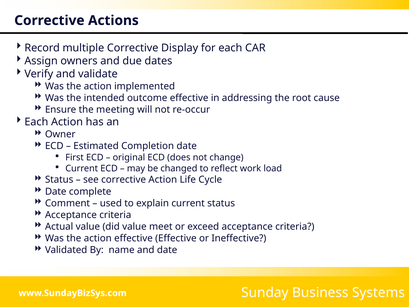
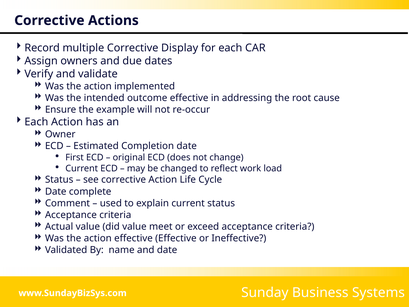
meeting: meeting -> example (115, 110)
